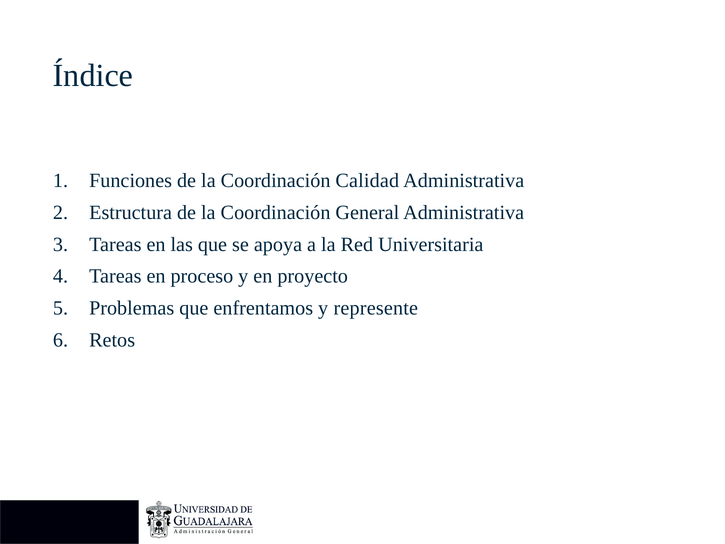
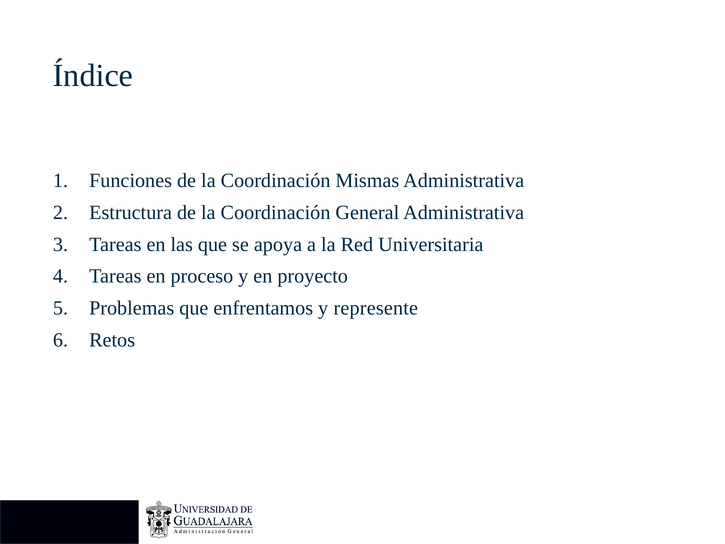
Calidad: Calidad -> Mismas (367, 181)
